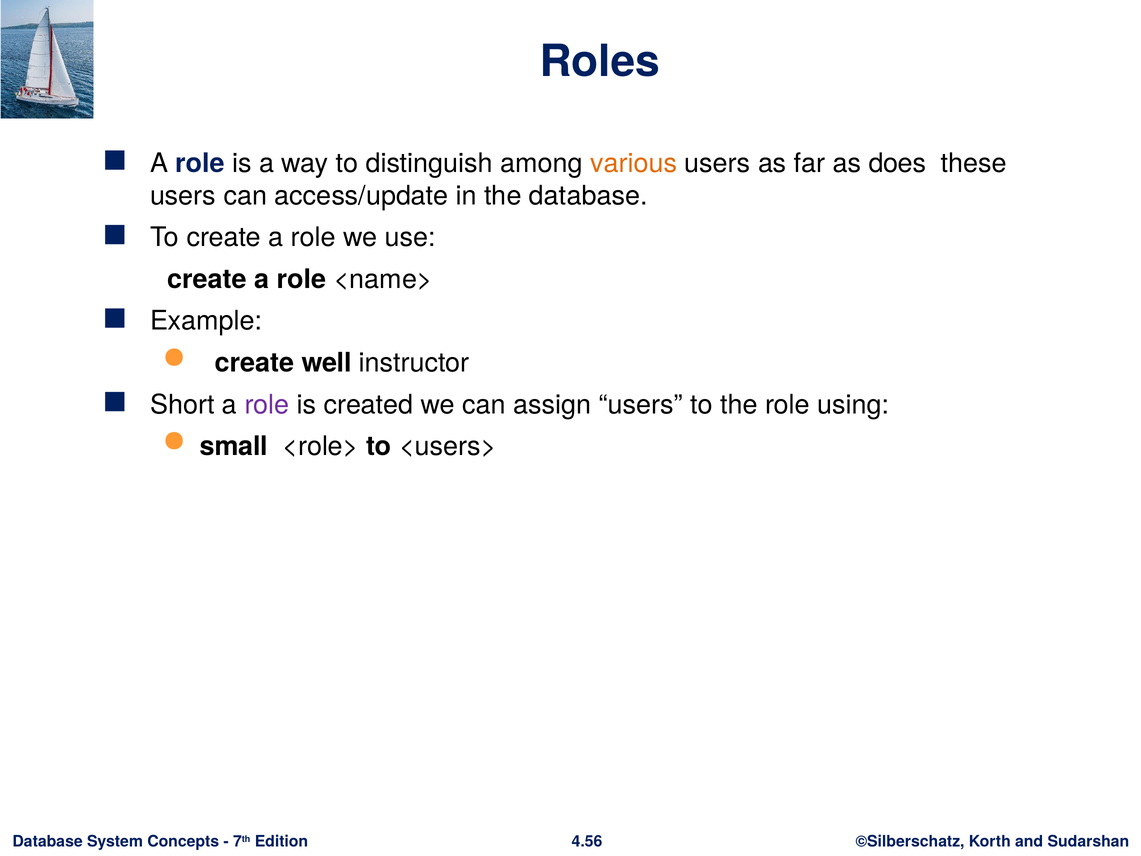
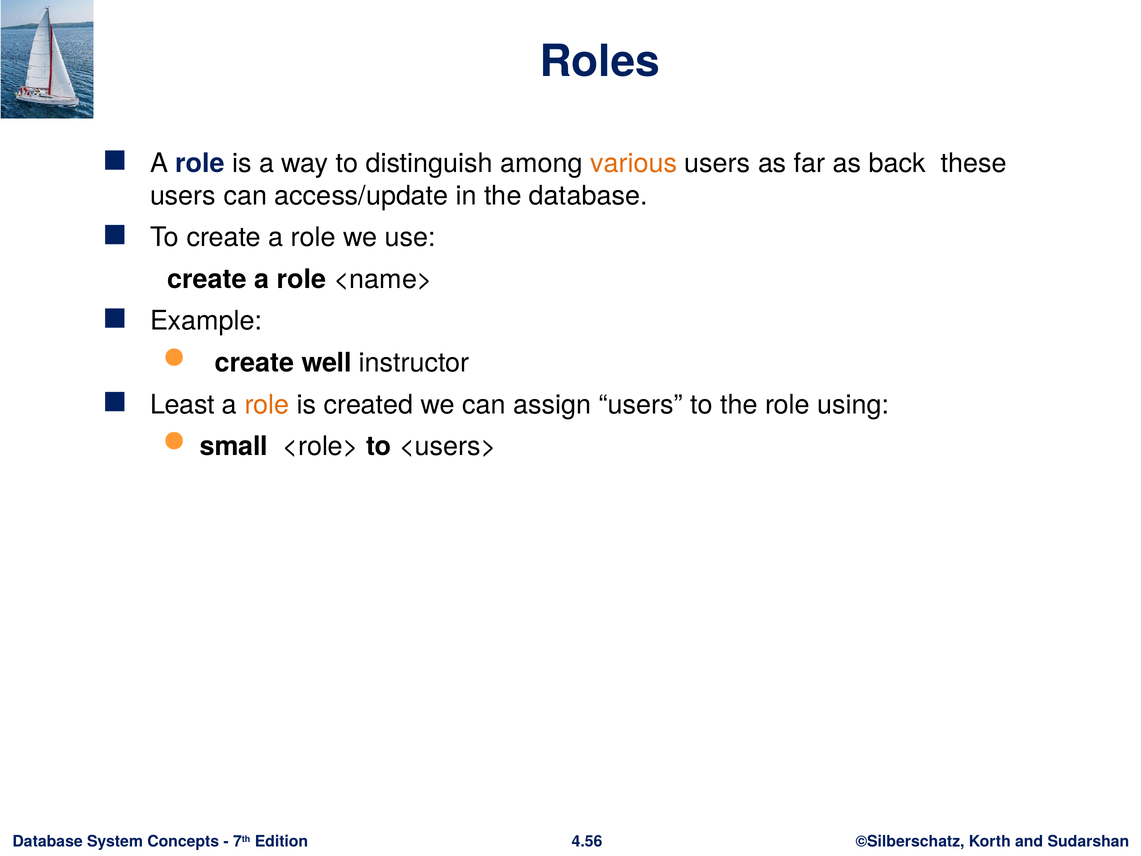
does: does -> back (897, 163)
Short: Short -> Least (182, 405)
role colour: purple -> orange (267, 405)
